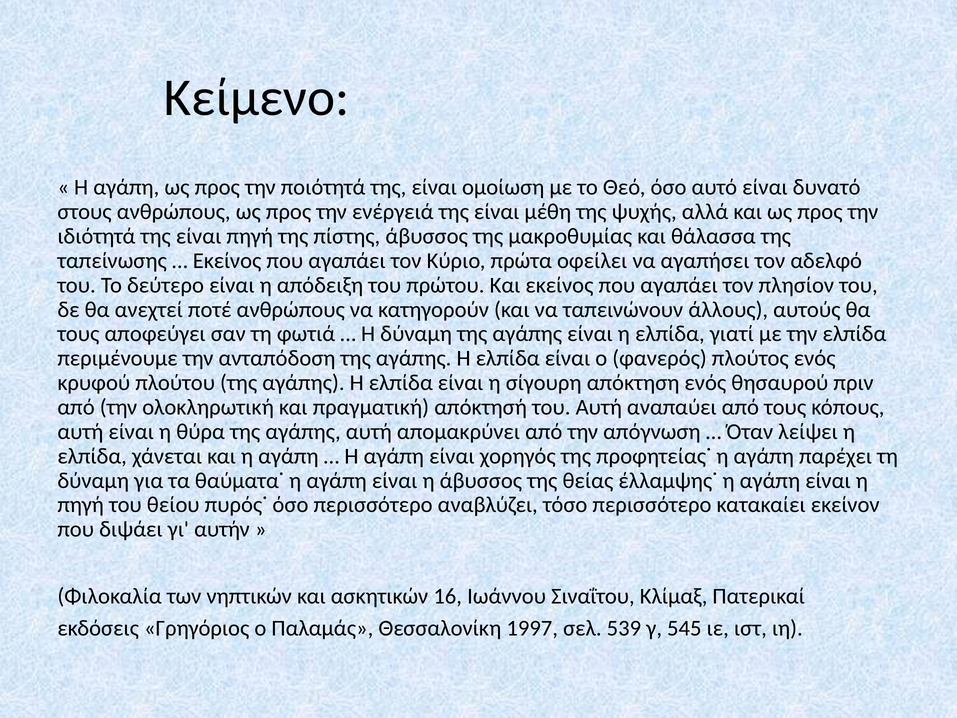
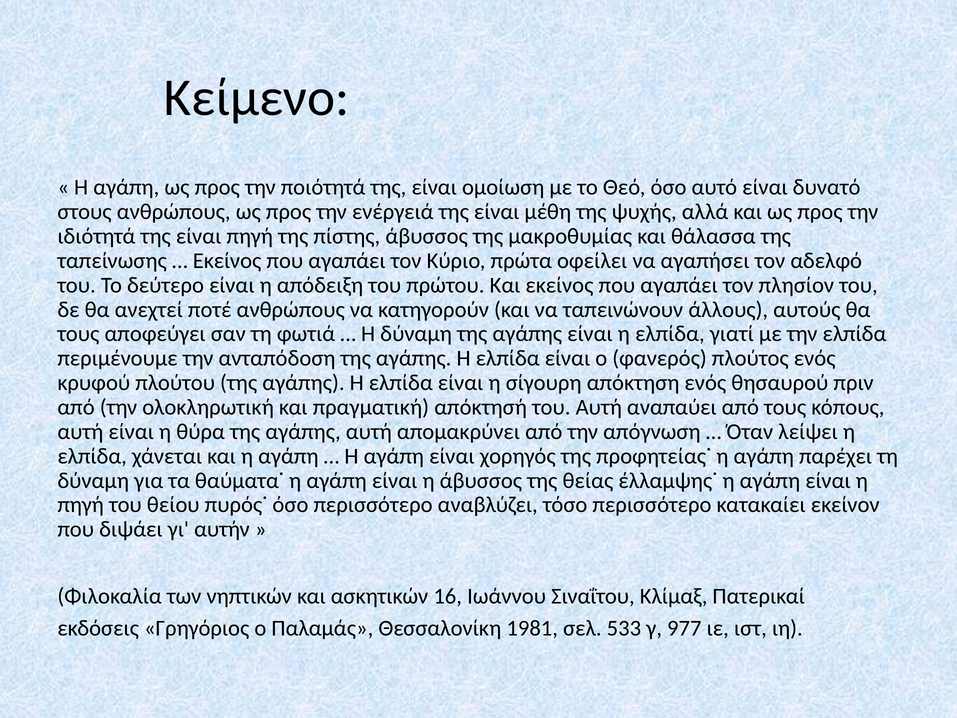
1997: 1997 -> 1981 (532, 628)
539: 539 -> 533 (624, 628)
545: 545 -> 977 (684, 628)
